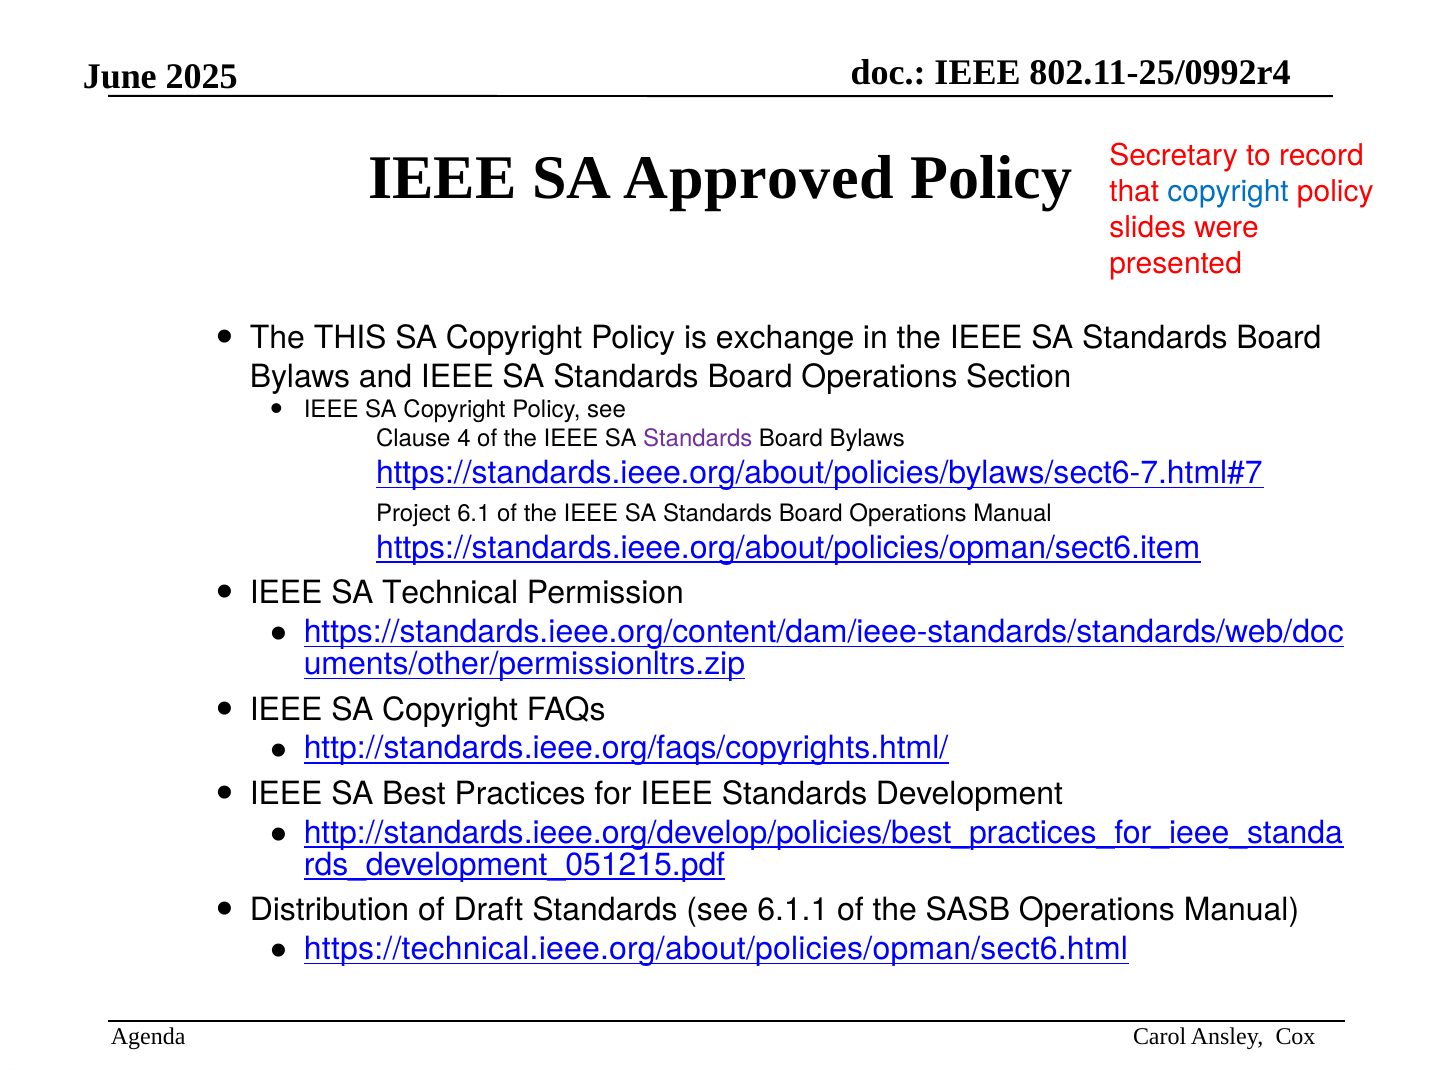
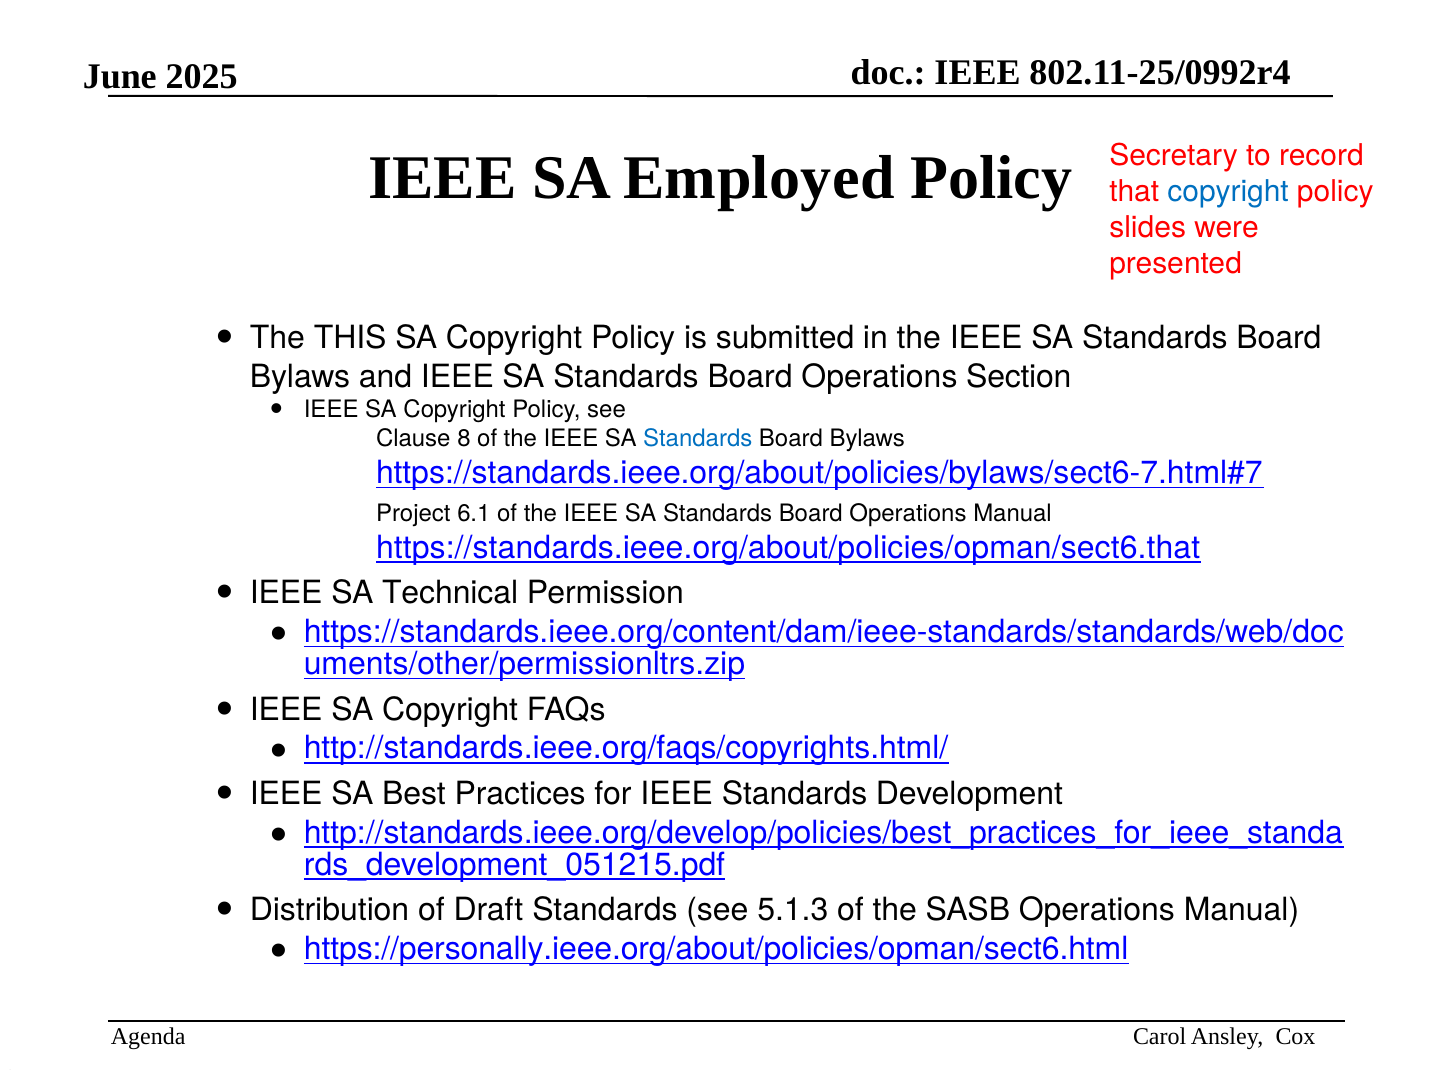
Approved: Approved -> Employed (759, 178)
exchange: exchange -> submitted (785, 338)
4: 4 -> 8 (464, 438)
Standards colour: purple -> blue (698, 438)
https://standards.ieee.org/about/policies/opman/sect6.item: https://standards.ieee.org/about/policies/opman/sect6.item -> https://standards.ieee.org/about/policies/opman/sect6.that (788, 547)
6.1.1: 6.1.1 -> 5.1.3 (793, 910)
https://technical.ieee.org/about/policies/opman/sect6.html: https://technical.ieee.org/about/policies/opman/sect6.html -> https://personally.ieee.org/about/policies/opman/sect6.html (716, 949)
